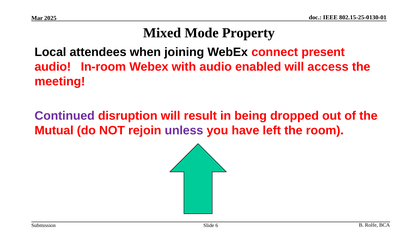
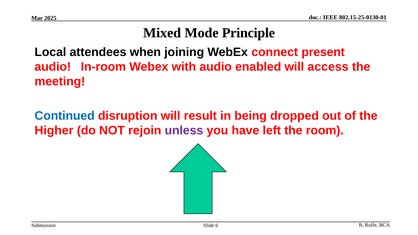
Property: Property -> Principle (248, 33)
Continued colour: purple -> blue (65, 116)
Mutual: Mutual -> Higher (54, 131)
